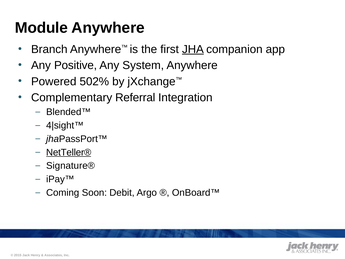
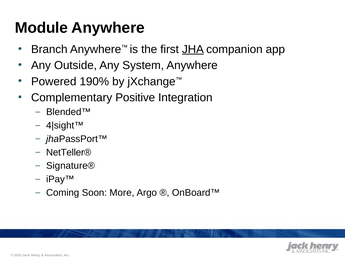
Positive: Positive -> Outside (75, 65)
502%: 502% -> 190% (94, 81)
Referral: Referral -> Positive (135, 97)
NetTeller® underline: present -> none (69, 152)
Debit: Debit -> More (122, 193)
